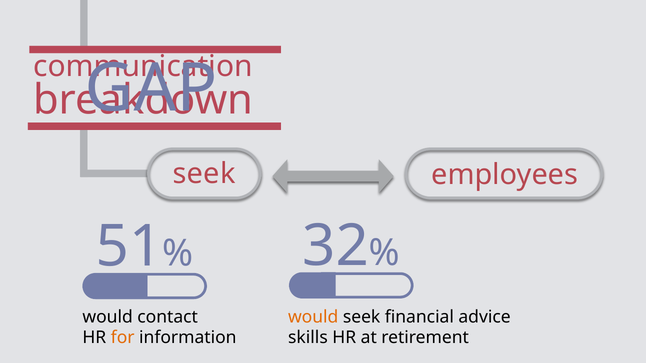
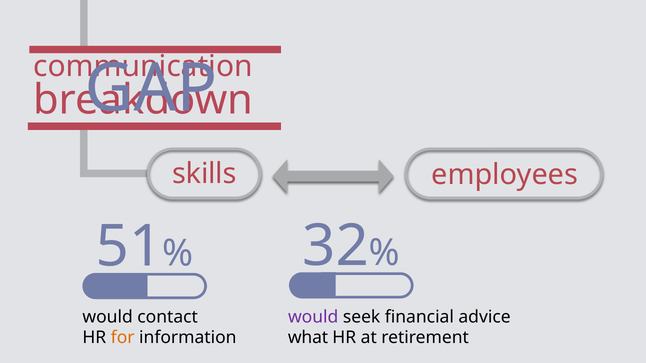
seek: seek -> skills (204, 174)
would colour: orange -> purple (313, 317)
skills: skills -> what (308, 338)
